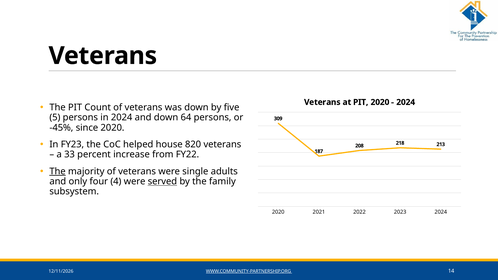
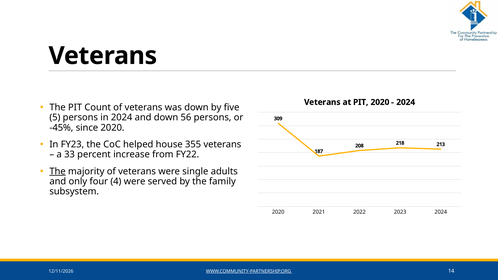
64: 64 -> 56 (186, 118)
820: 820 -> 355 (193, 145)
served underline: present -> none (162, 182)
